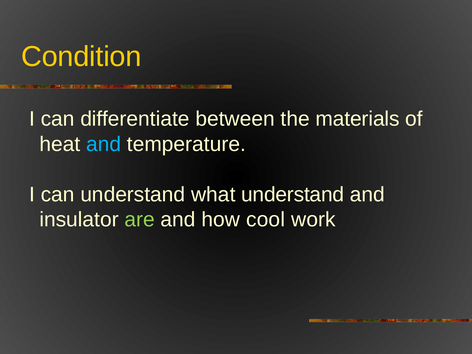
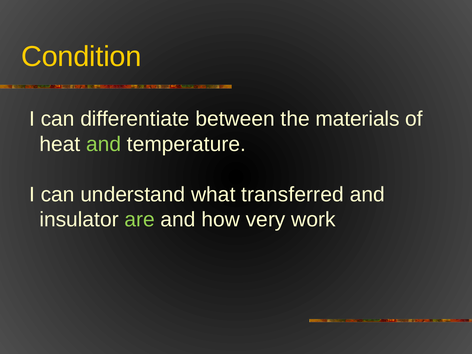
and colour: light blue -> light green (104, 144)
what understand: understand -> transferred (293, 195)
cool: cool -> very (266, 220)
